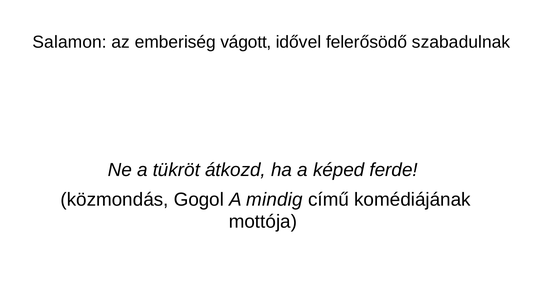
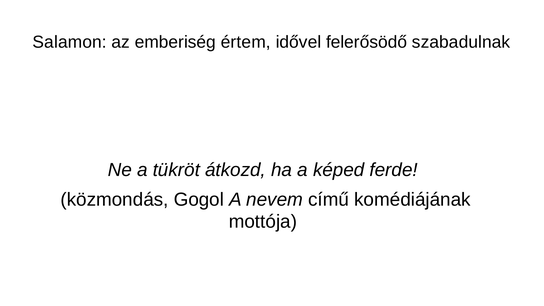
vágott: vágott -> értem (246, 42)
mindig: mindig -> nevem (275, 200)
